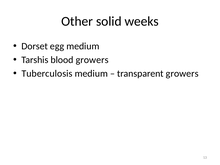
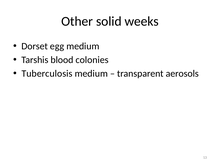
blood growers: growers -> colonies (92, 60)
transparent growers: growers -> aerosols (182, 74)
